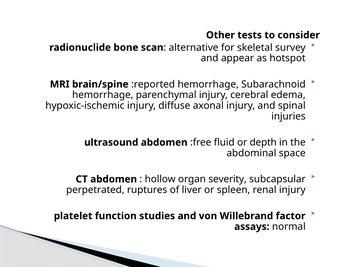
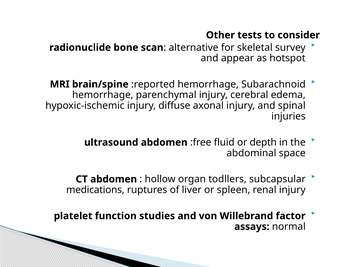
severity: severity -> todllers (228, 179)
perpetrated: perpetrated -> medications (95, 190)
